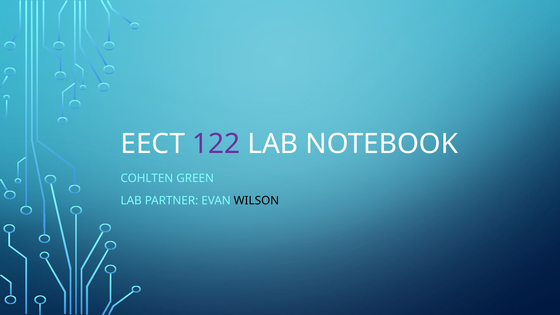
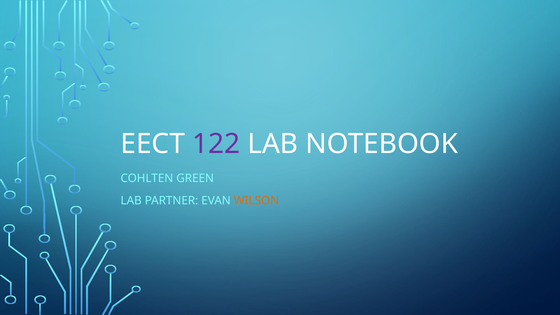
WILSON colour: black -> orange (256, 201)
